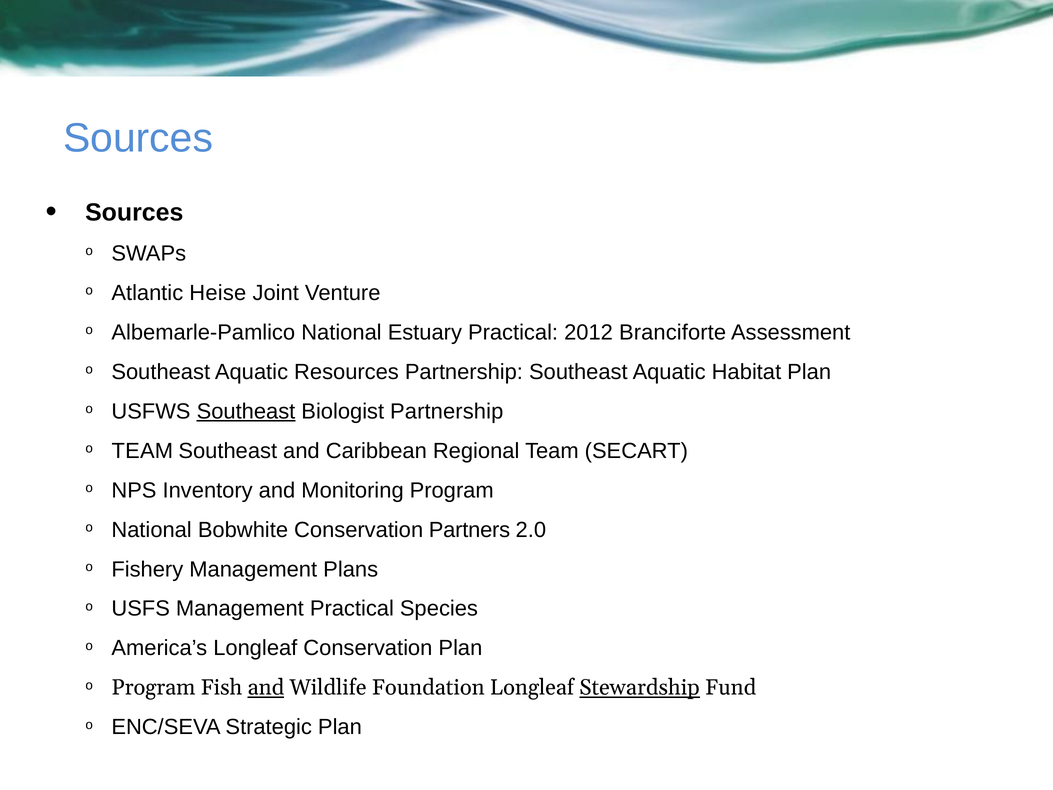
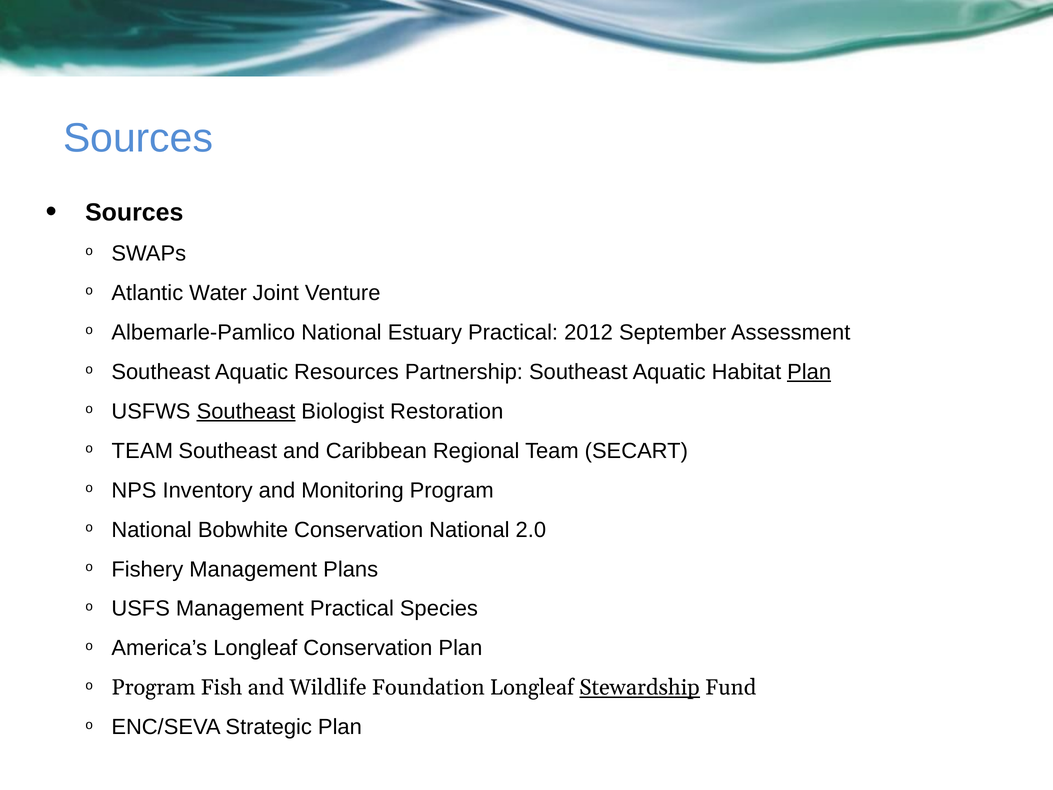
Heise: Heise -> Water (218, 293)
Branciforte: Branciforte -> September (673, 332)
Plan underline: none -> present (809, 372)
Biologist Partnership: Partnership -> Restoration (447, 411)
Conservation Partners: Partners -> National (469, 530)
and underline: present -> none (266, 687)
